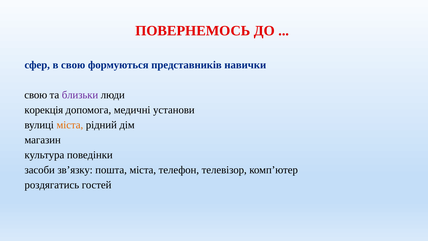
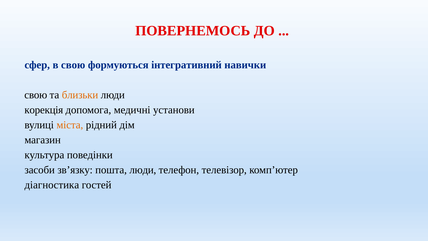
представників: представників -> інтегративний (187, 65)
близьки colour: purple -> orange (80, 95)
пошта міста: міста -> люди (143, 170)
роздягатись: роздягатись -> діагностика (52, 185)
